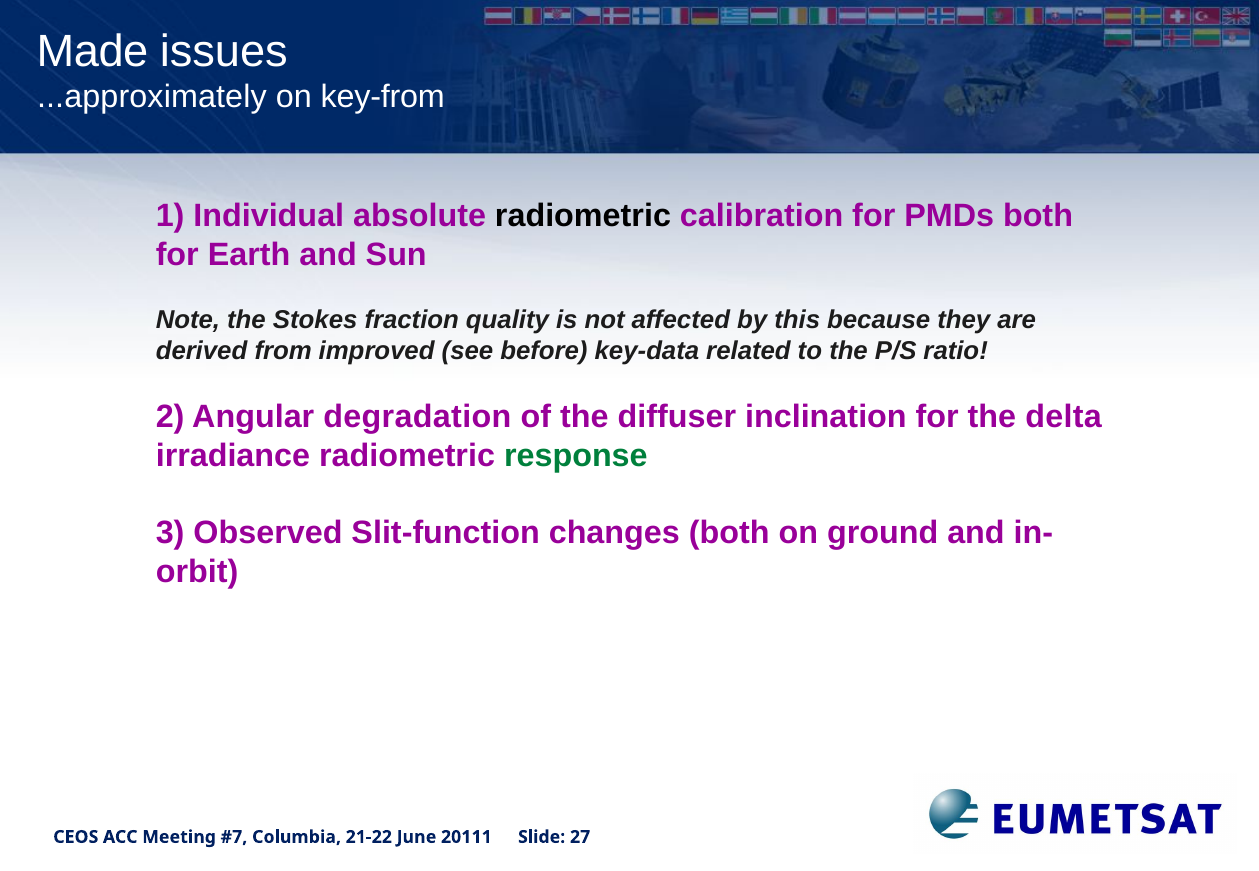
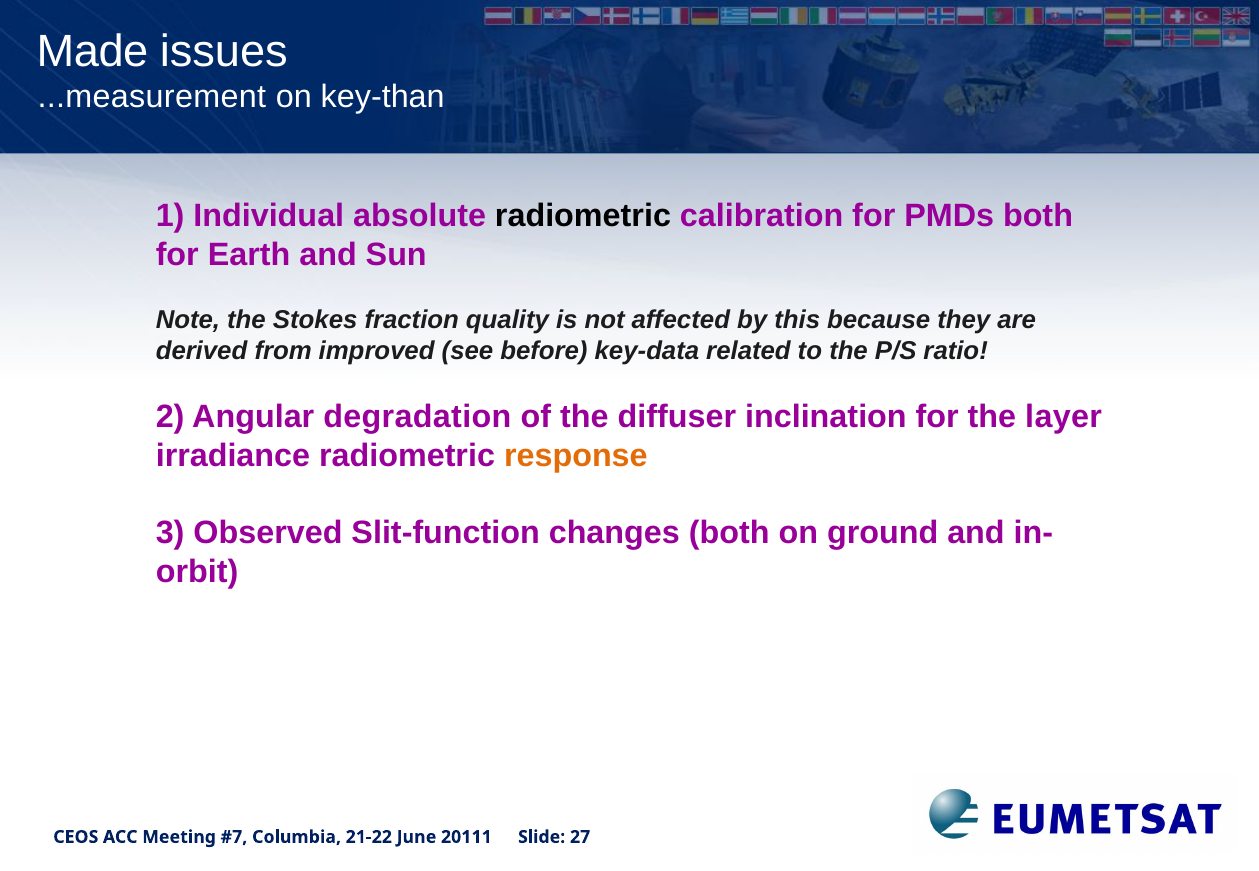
...approximately: ...approximately -> ...measurement (152, 97)
key-from: key-from -> key-than (383, 97)
delta: delta -> layer (1064, 417)
response colour: green -> orange (576, 456)
